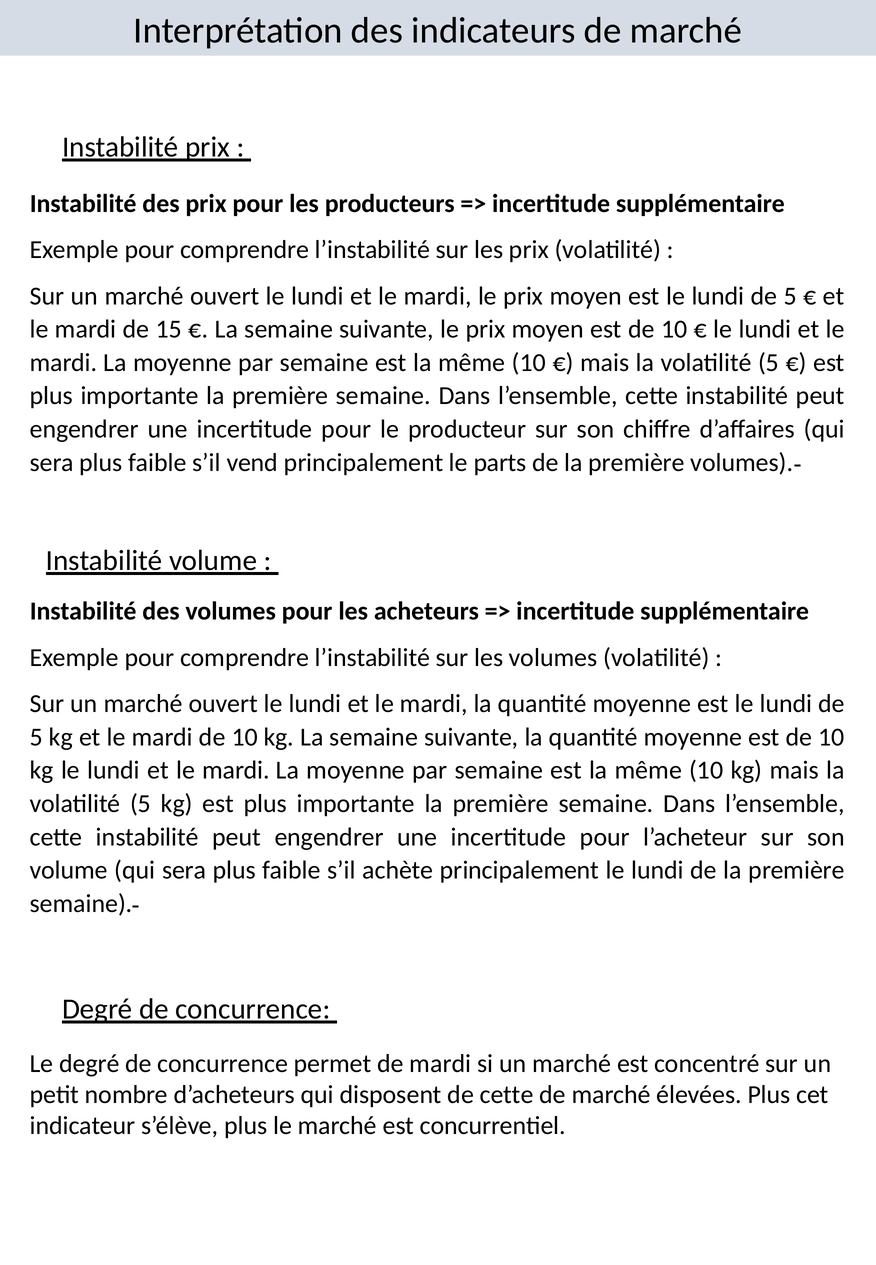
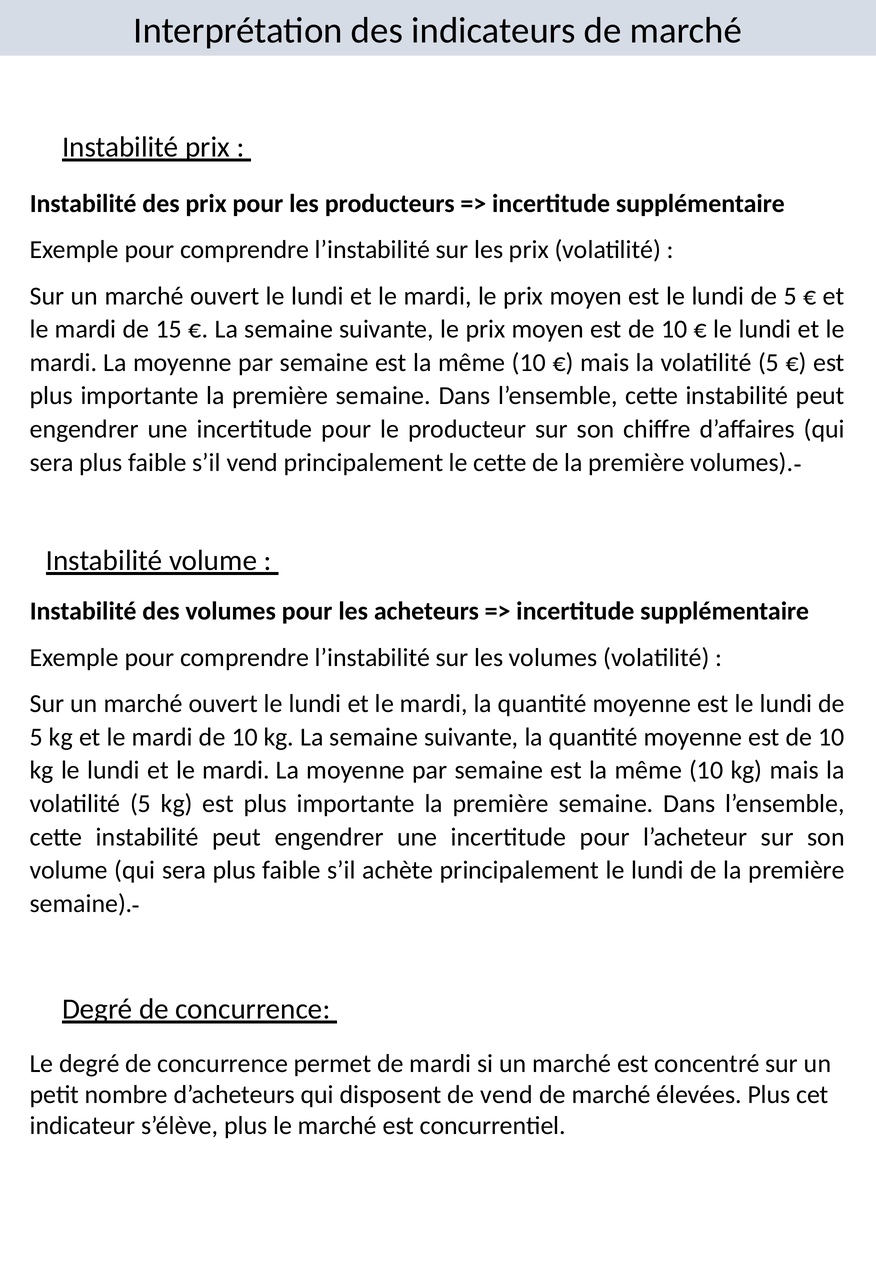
le parts: parts -> cette (500, 463)
de cette: cette -> vend (506, 1095)
